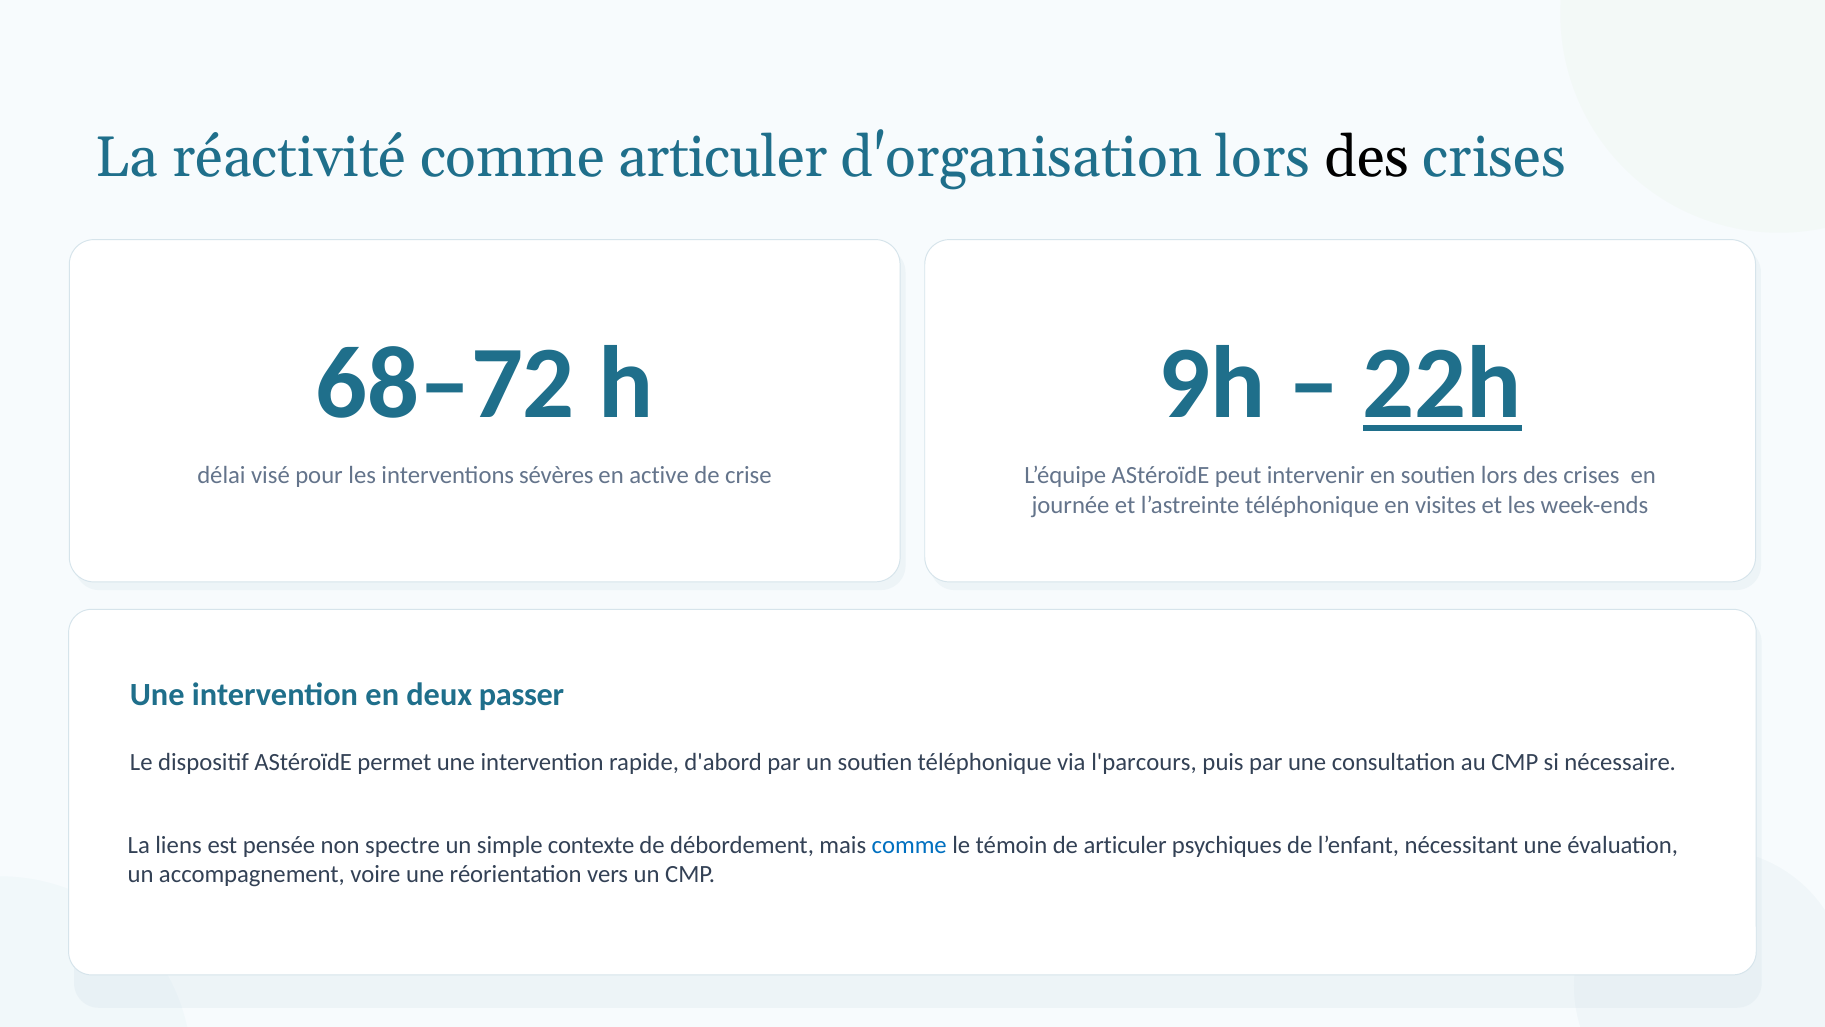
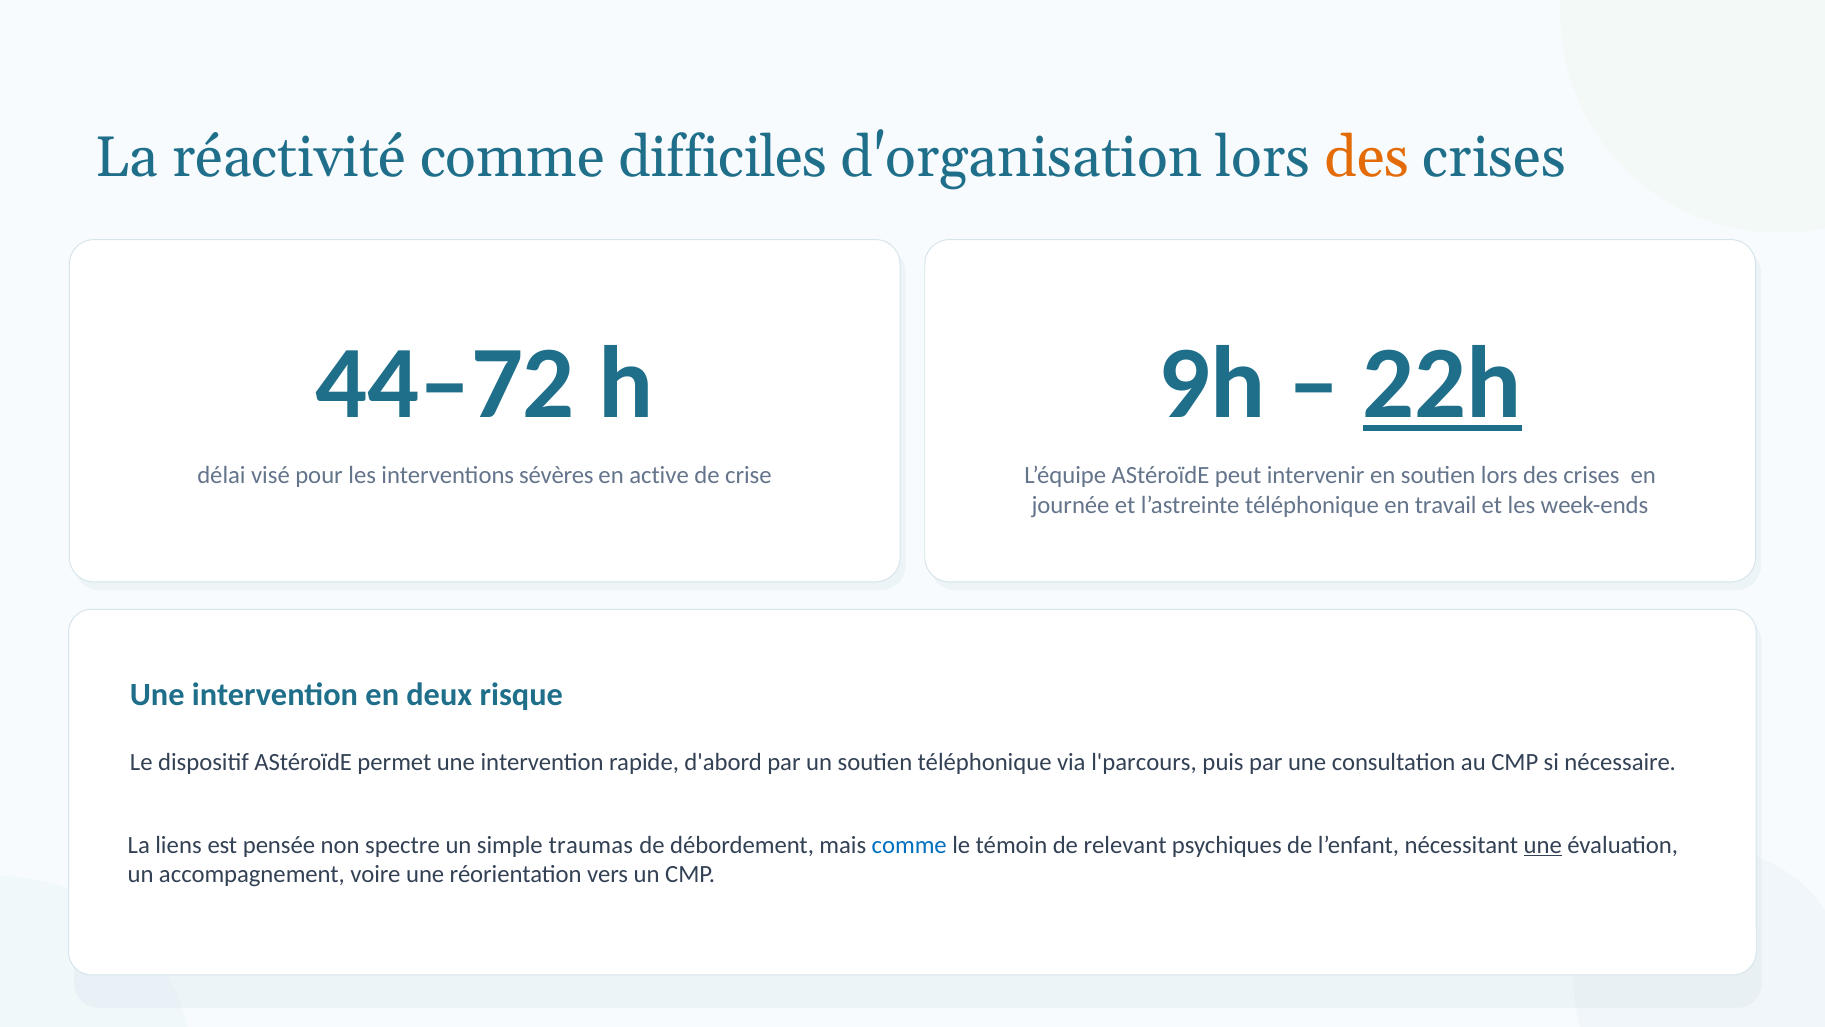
comme articuler: articuler -> difficiles (723, 158)
des colour: black -> orange (1367, 158)
68–72: 68–72 -> 44–72 (445, 384)
visites: visites -> travail (1446, 505)
passer: passer -> risque (521, 695)
contexte: contexte -> traumas (591, 845)
de articuler: articuler -> relevant (1125, 845)
une underline: none -> present (1543, 845)
